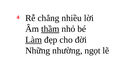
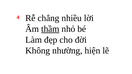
Làm underline: present -> none (34, 40)
Những: Những -> Không (38, 51)
ngọt: ngọt -> hiện (92, 51)
